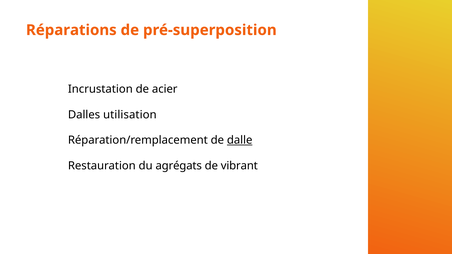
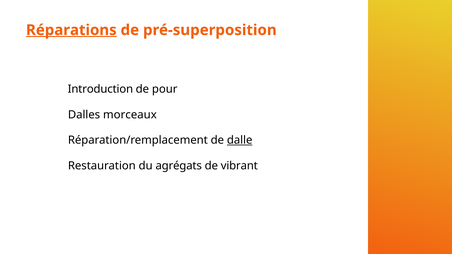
Réparations underline: none -> present (71, 30)
Incrustation: Incrustation -> Introduction (100, 89)
acier: acier -> pour (165, 89)
utilisation: utilisation -> morceaux (130, 115)
